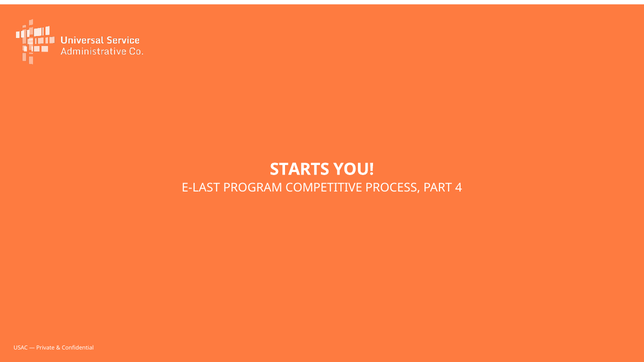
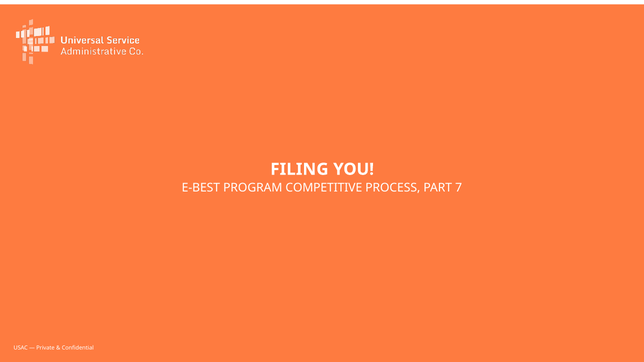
STARTS: STARTS -> FILING (299, 169)
E-LAST: E-LAST -> E-BEST (201, 188)
4: 4 -> 7 (459, 188)
